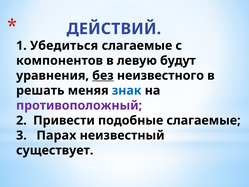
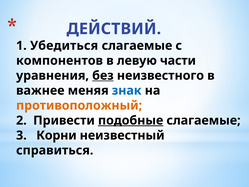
будут: будут -> части (178, 61)
решать: решать -> важнее (40, 90)
противоположный colour: purple -> orange (79, 105)
подобные underline: none -> present (131, 120)
Парах: Парах -> Корни (56, 135)
существует: существует -> справиться (55, 150)
